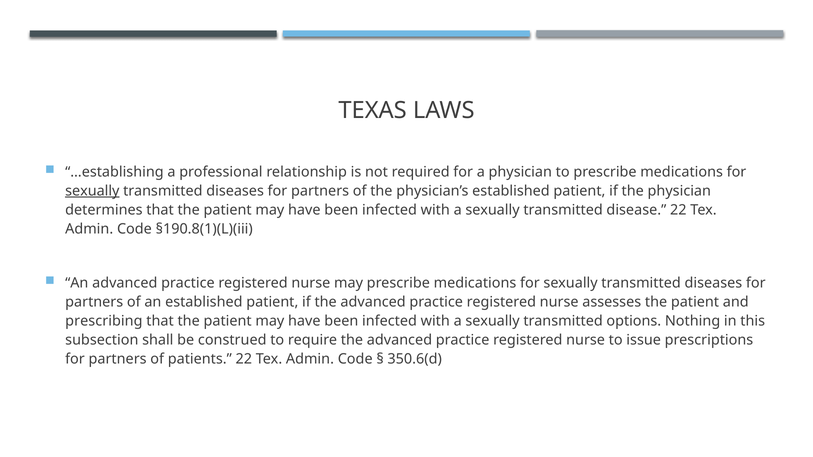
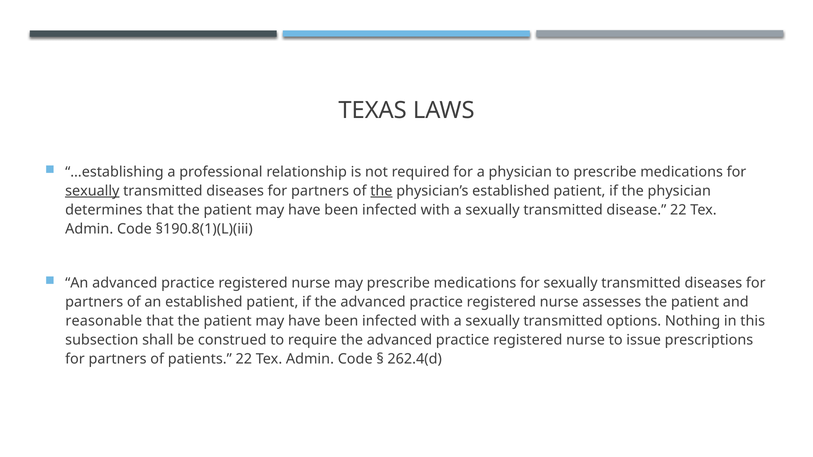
the underline: none -> present (381, 191)
prescribing: prescribing -> reasonable (104, 321)
350.6(d: 350.6(d -> 262.4(d (415, 359)
